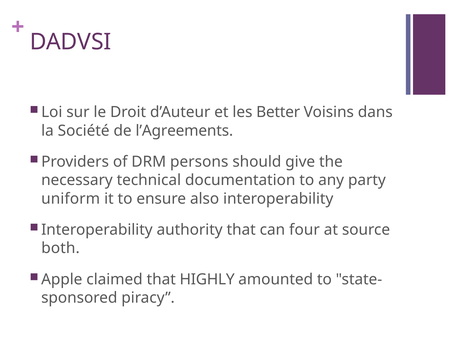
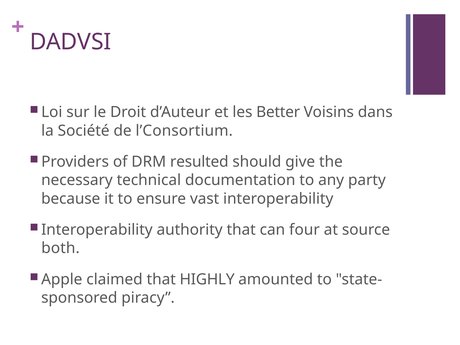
l’Agreements: l’Agreements -> l’Consortium (184, 131)
persons: persons -> resulted (199, 162)
uniform: uniform -> because (71, 199)
also: also -> vast (205, 199)
